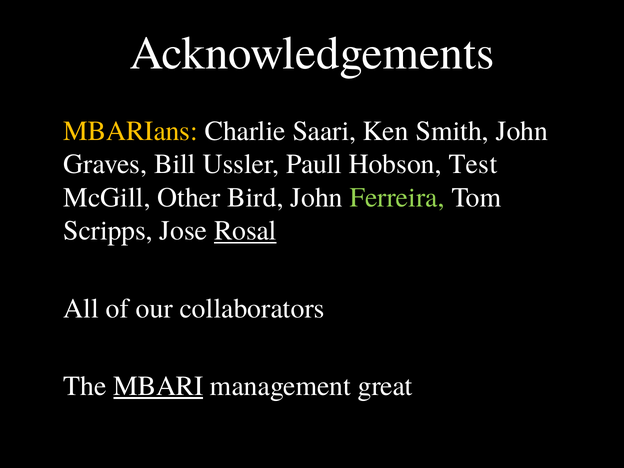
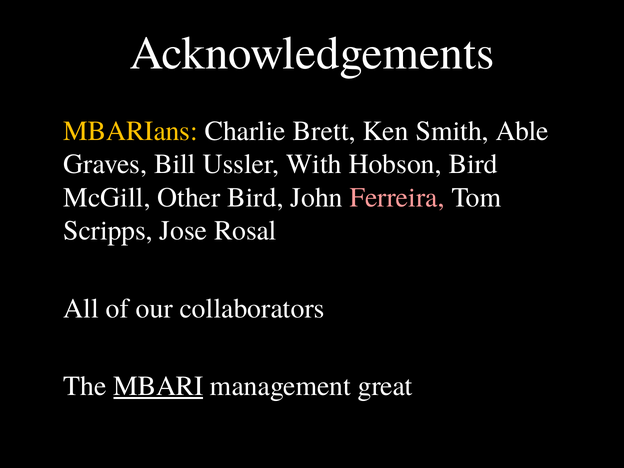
Saari: Saari -> Brett (324, 131)
Smith John: John -> Able (522, 131)
Paull: Paull -> With (314, 164)
Hobson Test: Test -> Bird (473, 164)
Ferreira colour: light green -> pink (397, 197)
Rosal underline: present -> none (245, 231)
